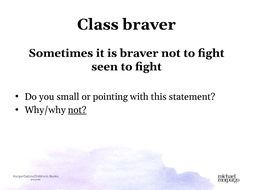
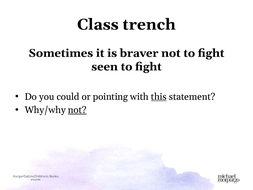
Class braver: braver -> trench (149, 24)
small: small -> could (68, 97)
this underline: none -> present (159, 97)
